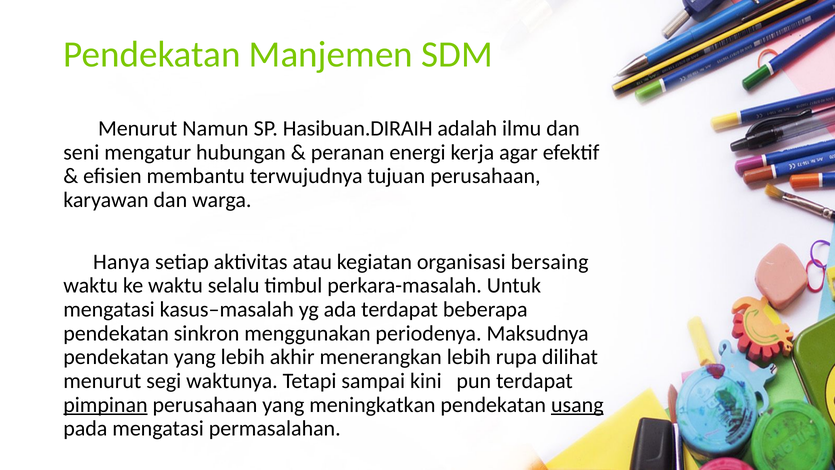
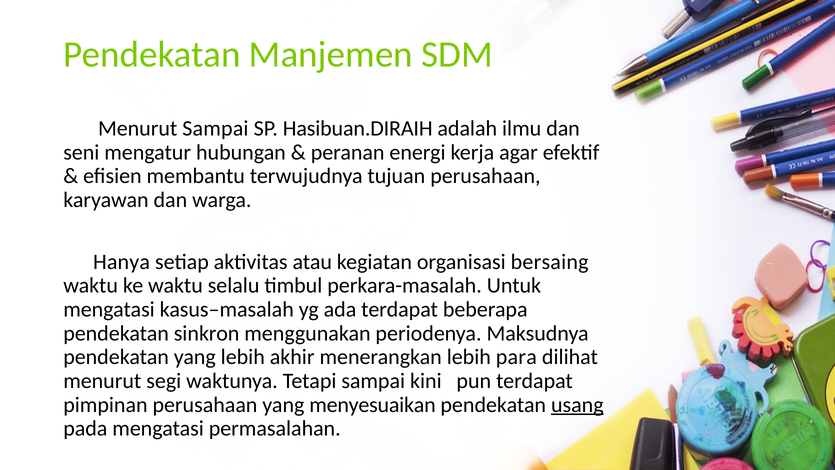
Menurut Namun: Namun -> Sampai (215, 128)
rupa: rupa -> para (516, 357)
pimpinan underline: present -> none (105, 405)
meningkatkan: meningkatkan -> menyesuaikan (373, 405)
